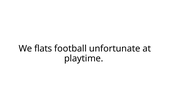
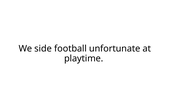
flats: flats -> side (43, 48)
